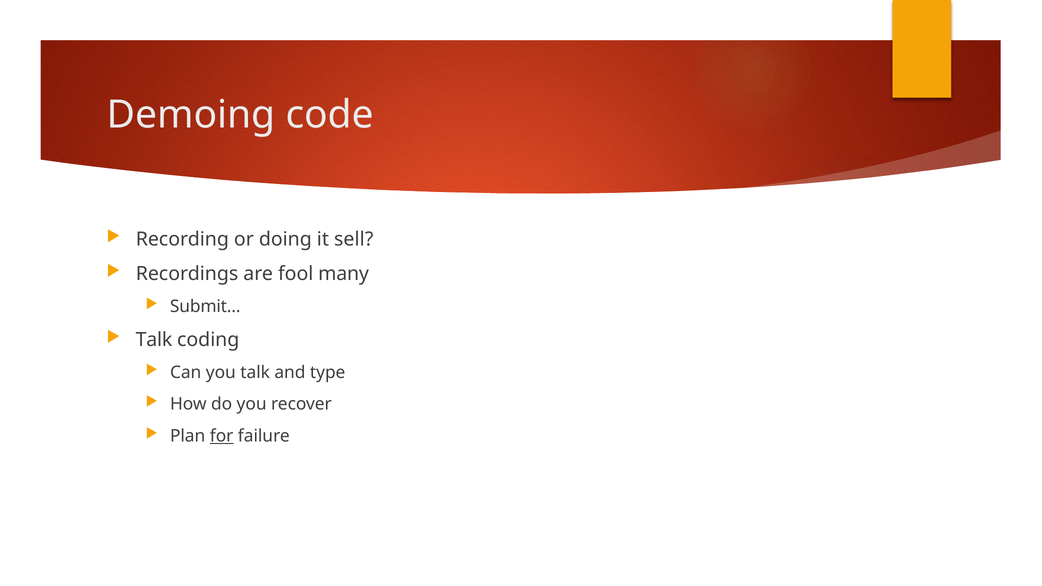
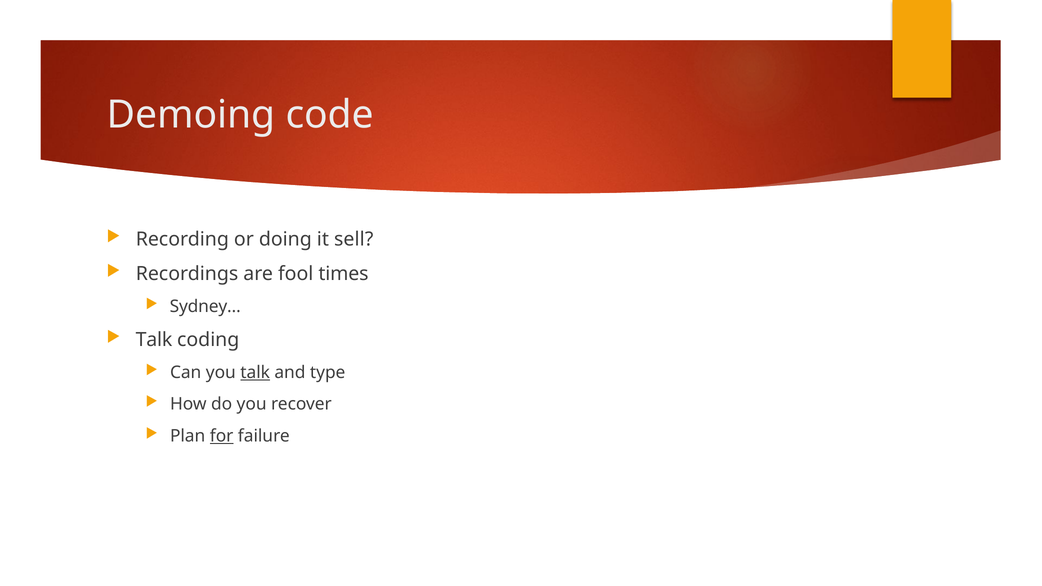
many: many -> times (344, 274)
Submit…: Submit… -> Sydney… (205, 307)
talk underline: none -> present (255, 373)
